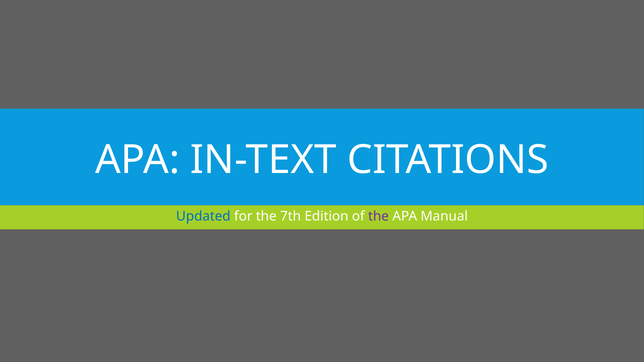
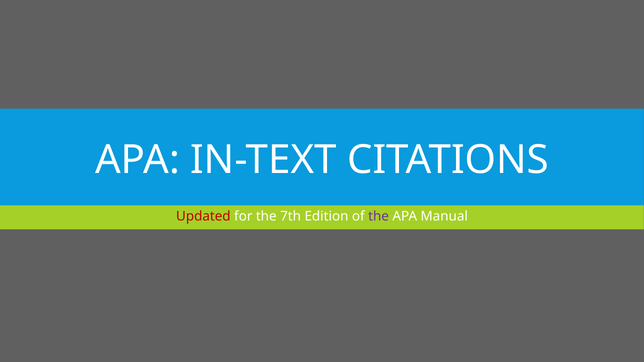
Updated colour: blue -> red (203, 216)
